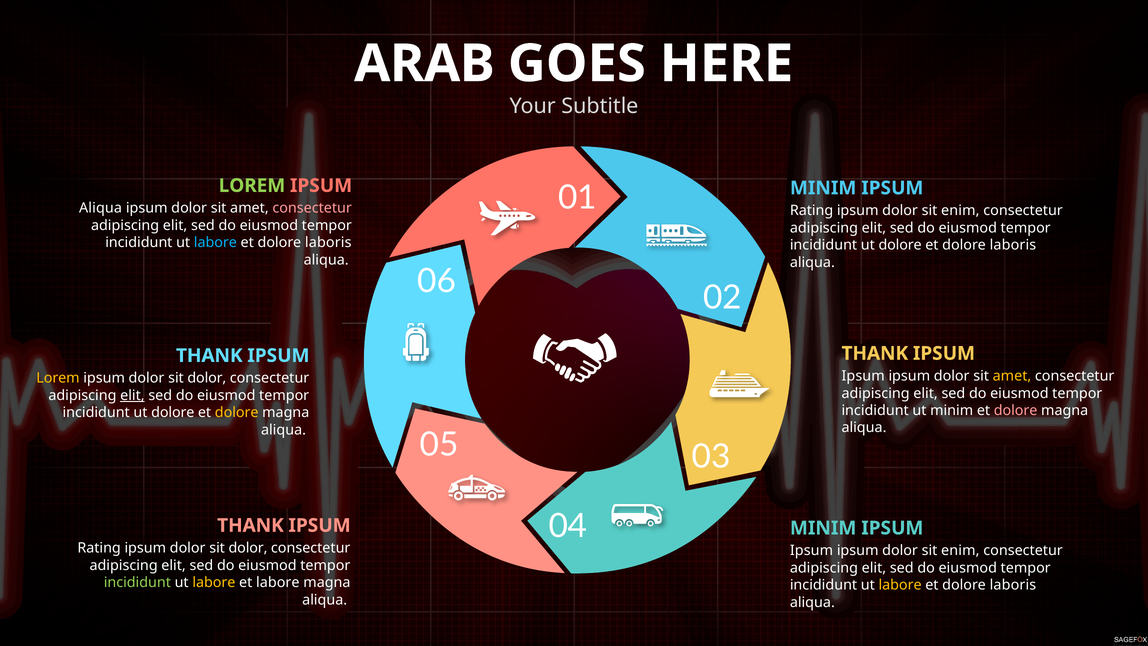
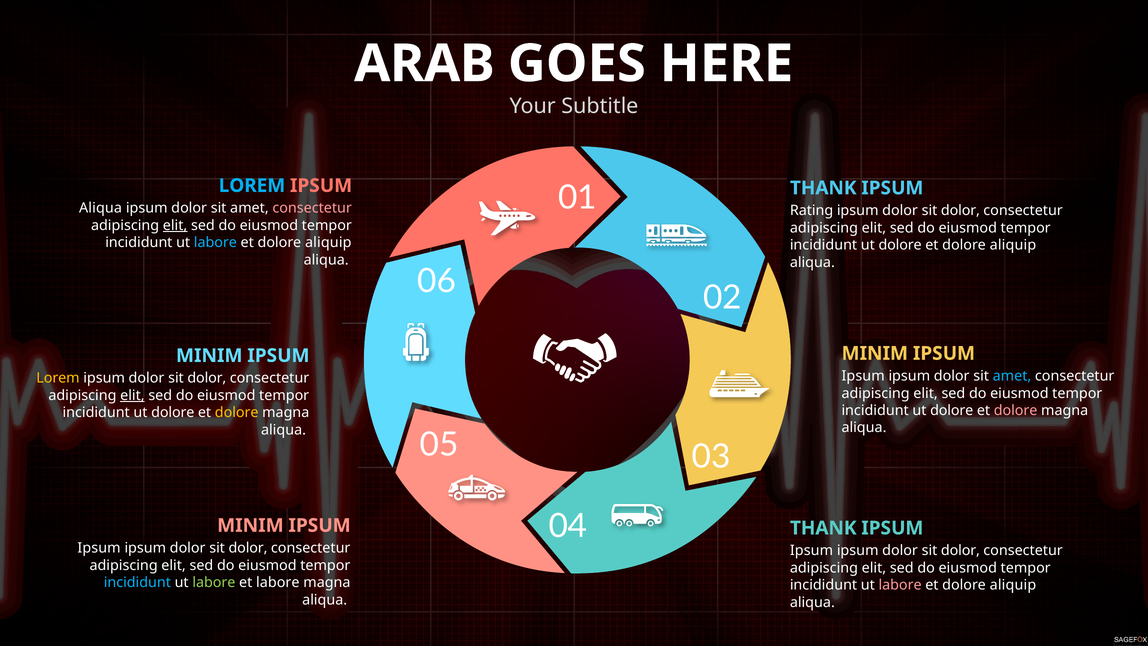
LOREM colour: light green -> light blue (252, 186)
MINIM: MINIM -> THANK (823, 188)
enim: enim -> dolor (960, 211)
elit underline: none -> present (175, 225)
laboris: laboris -> aliquip (328, 243)
laboris: laboris -> aliquip (1013, 245)
THANK: THANK -> MINIM (875, 353)
THANK: THANK -> MINIM (209, 355)
amet colour: yellow -> light blue (1012, 376)
minim: minim -> dolore (952, 410)
THANK: THANK -> MINIM (250, 525)
MINIM: MINIM -> THANK (823, 528)
Rating: Rating -> Ipsum (99, 548)
enim: enim -> dolor (960, 551)
incididunt colour: light green -> light blue (137, 582)
labore colour: yellow -> light green (214, 582)
labore colour: yellow -> pink (900, 585)
laboris: laboris -> aliquip (1013, 585)
